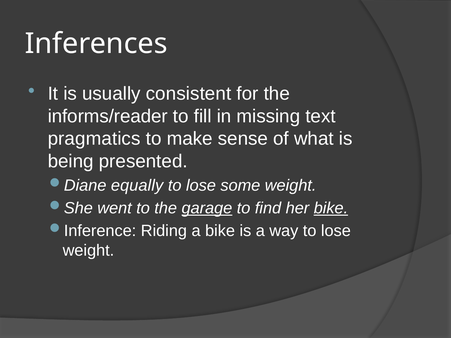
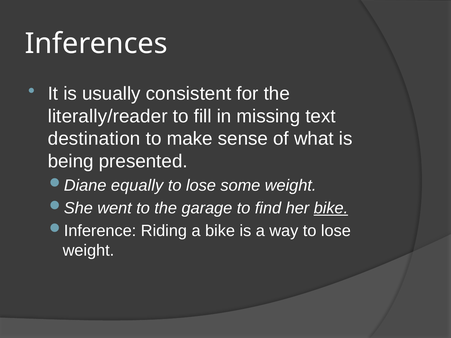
informs/reader: informs/reader -> literally/reader (108, 116)
pragmatics: pragmatics -> destination (94, 139)
garage underline: present -> none (207, 208)
